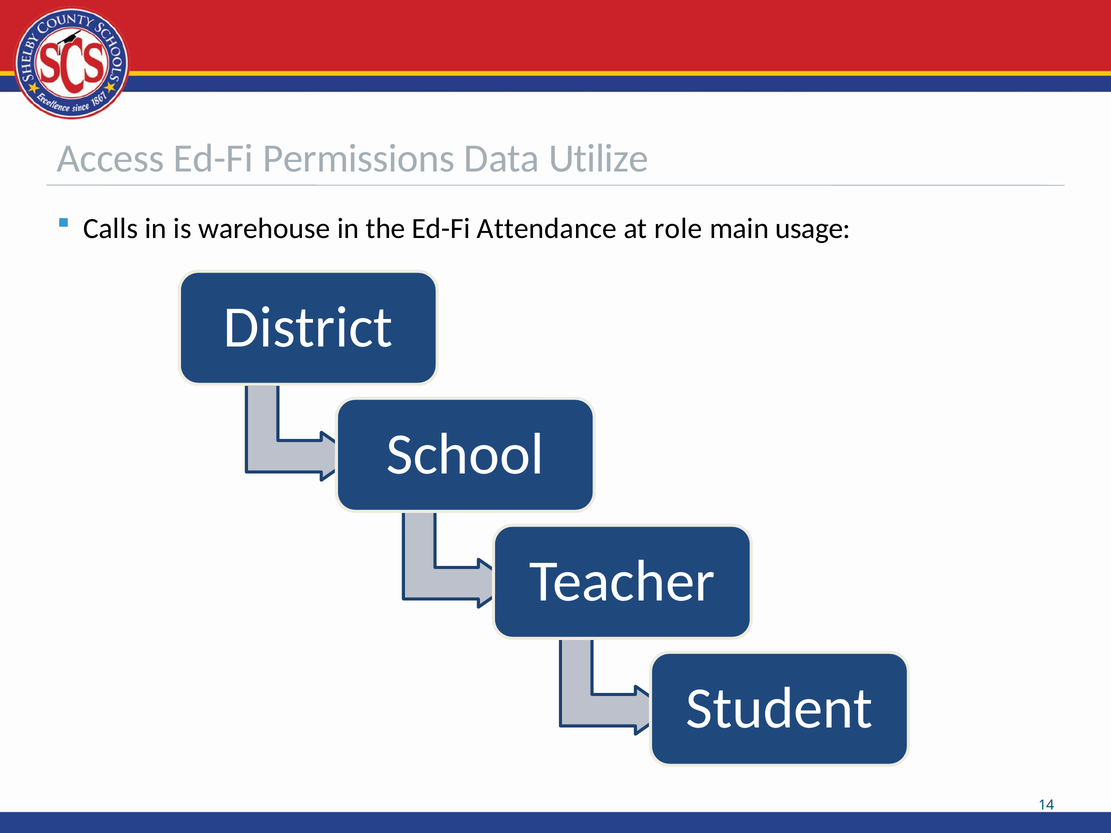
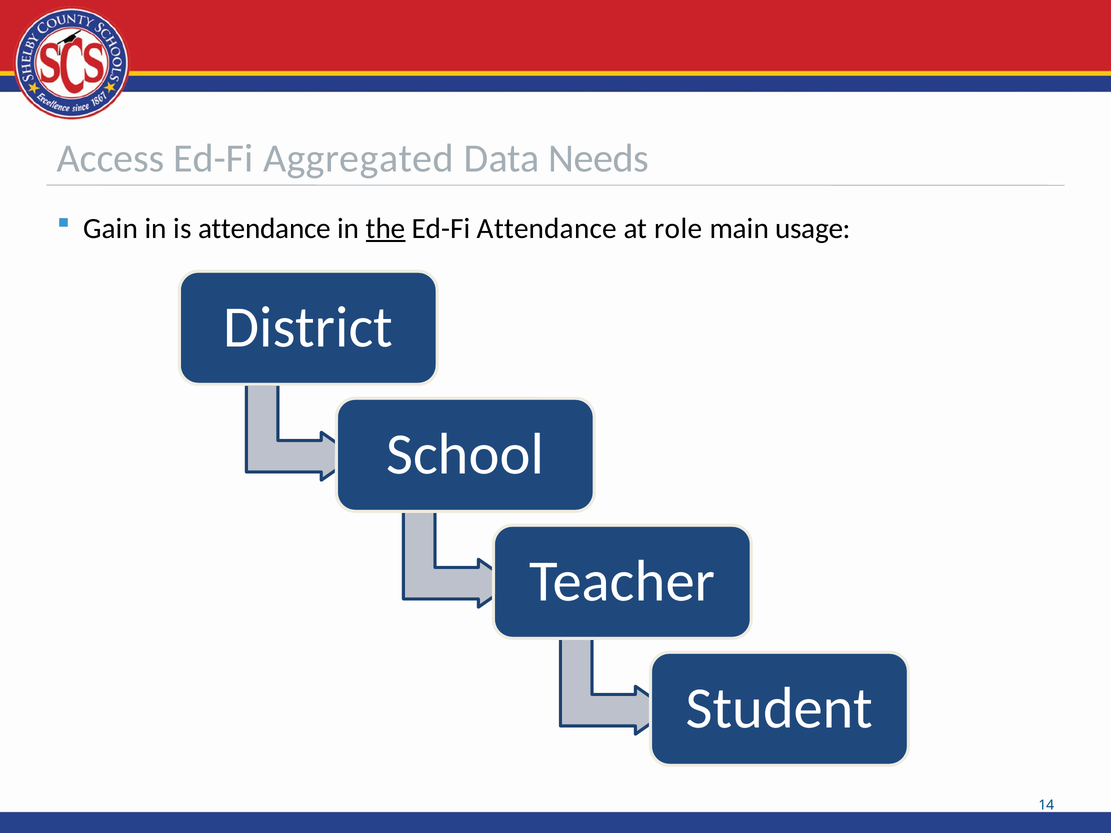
Ed-Fi Permissions: Permissions -> Aggregated (358, 159)
Utilize: Utilize -> Needs (599, 159)
Calls: Calls -> Gain (111, 229)
is warehouse: warehouse -> attendance (264, 229)
the underline: none -> present (386, 229)
